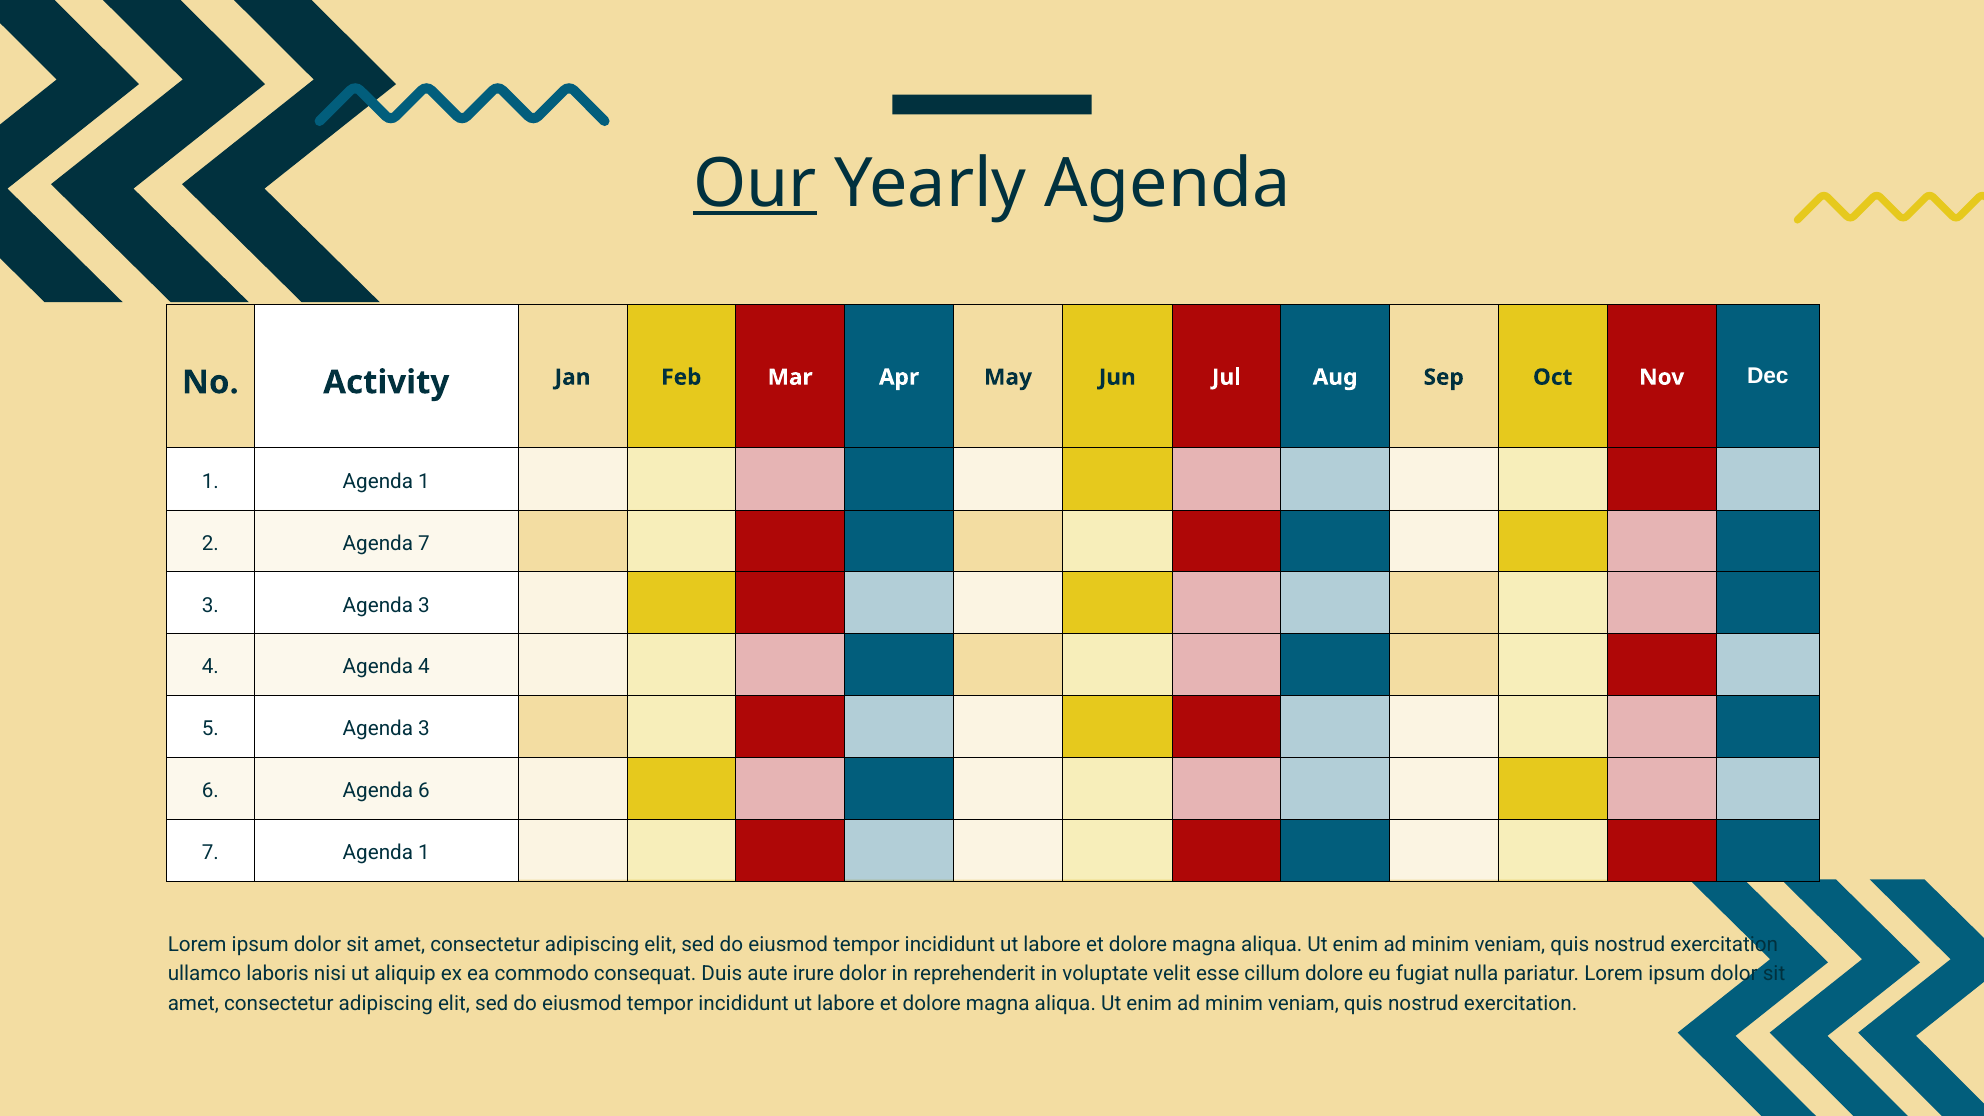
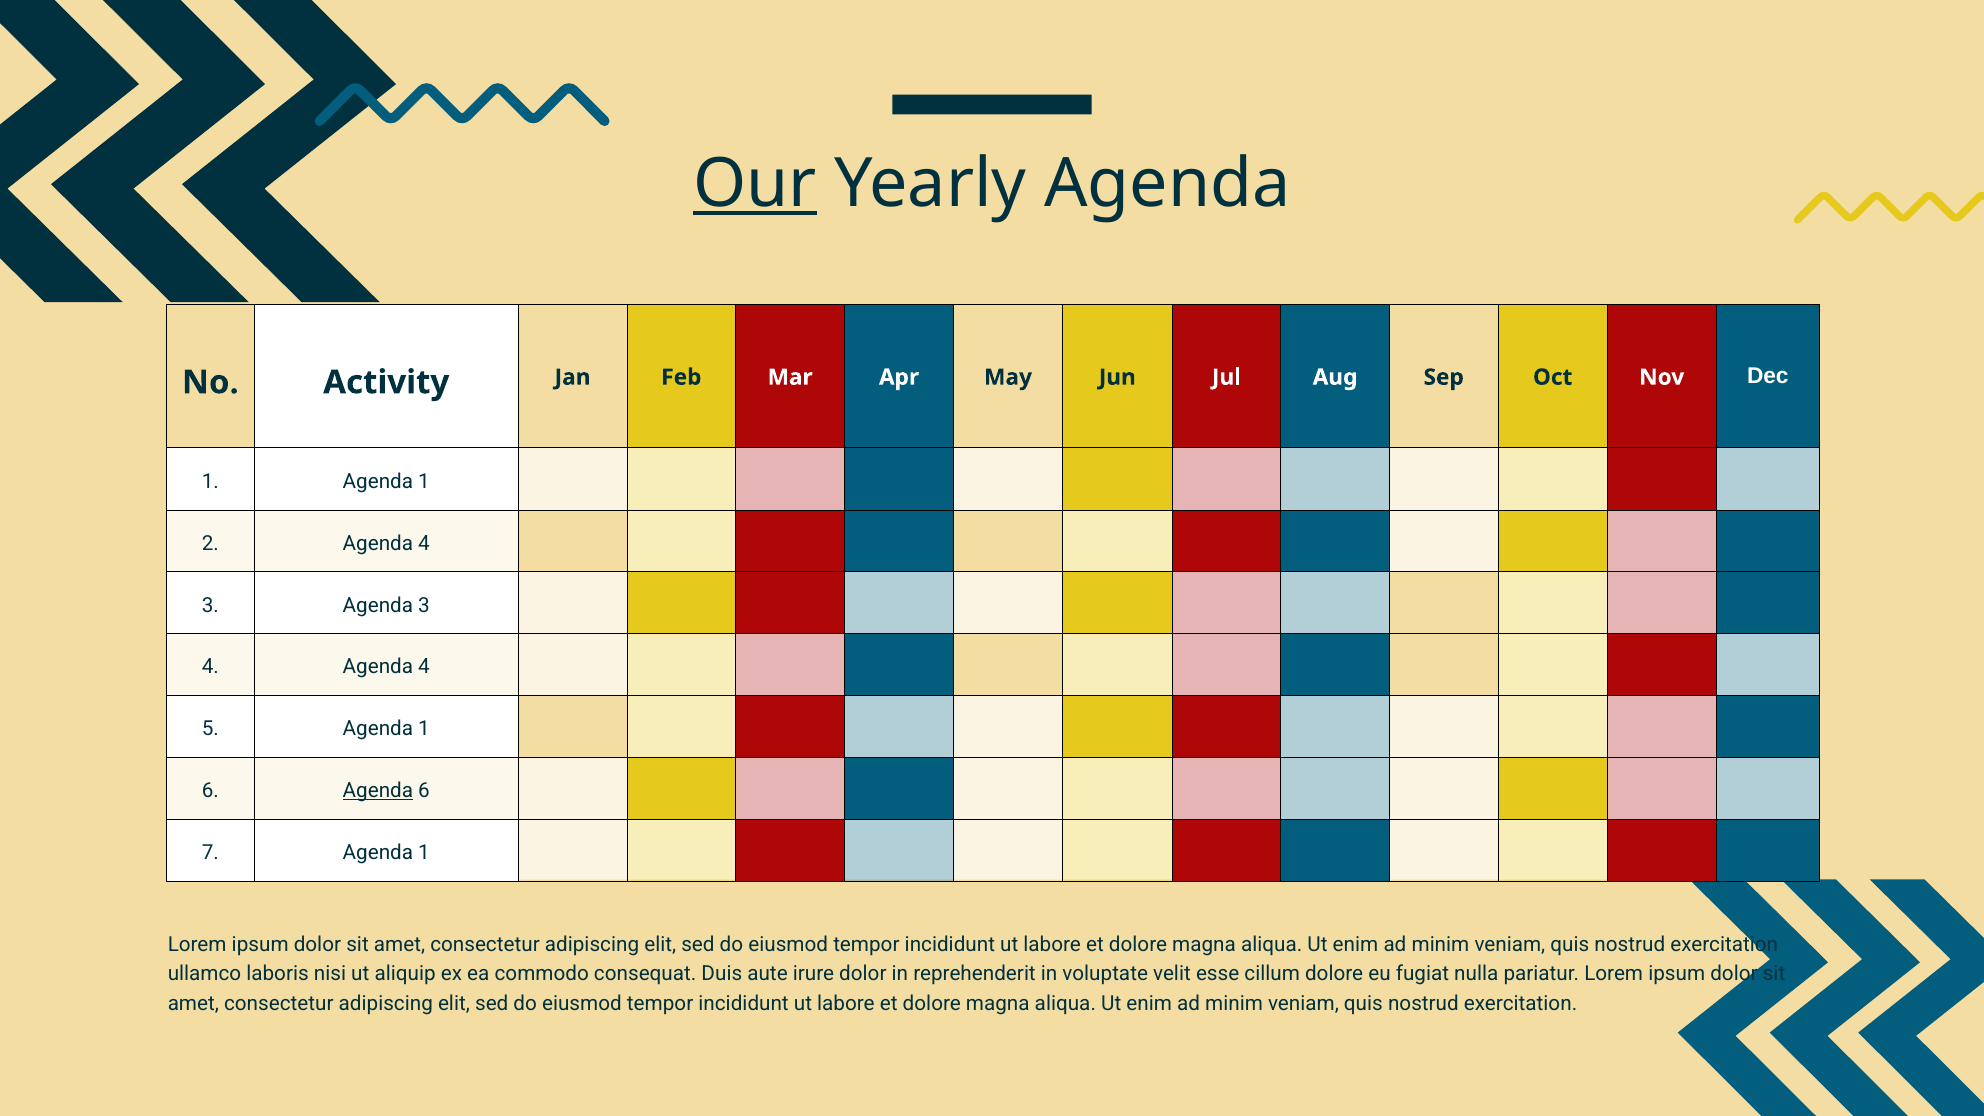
2 Agenda 7: 7 -> 4 (424, 543)
5 Agenda 3: 3 -> 1 (424, 729)
Agenda underline: none -> present (378, 791)
